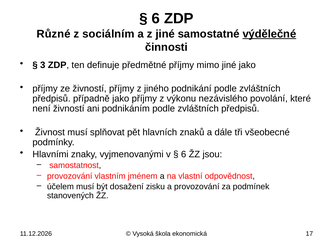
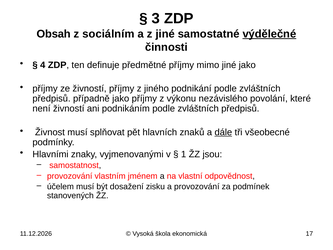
6: 6 -> 3 (156, 19)
Různé: Různé -> Obsah (54, 34)
3: 3 -> 4 (43, 65)
dále underline: none -> present (223, 132)
6: 6 -> 1 (184, 154)
